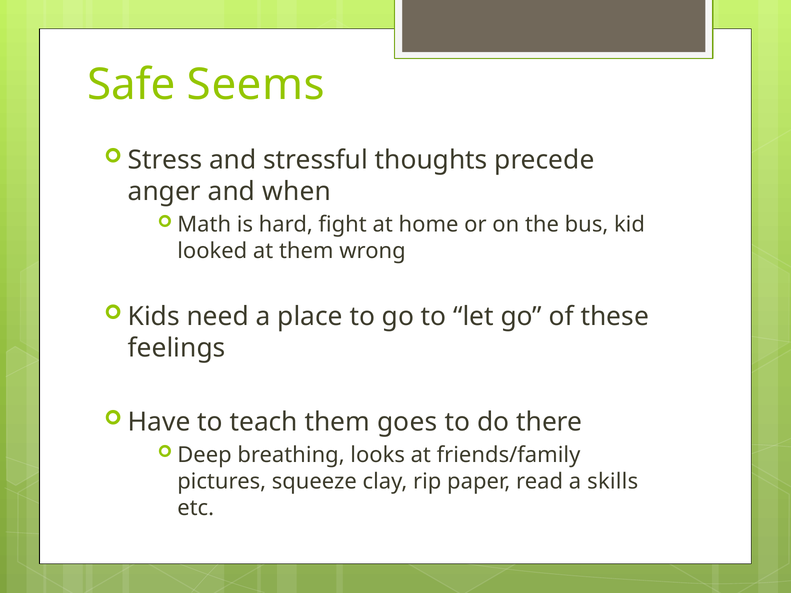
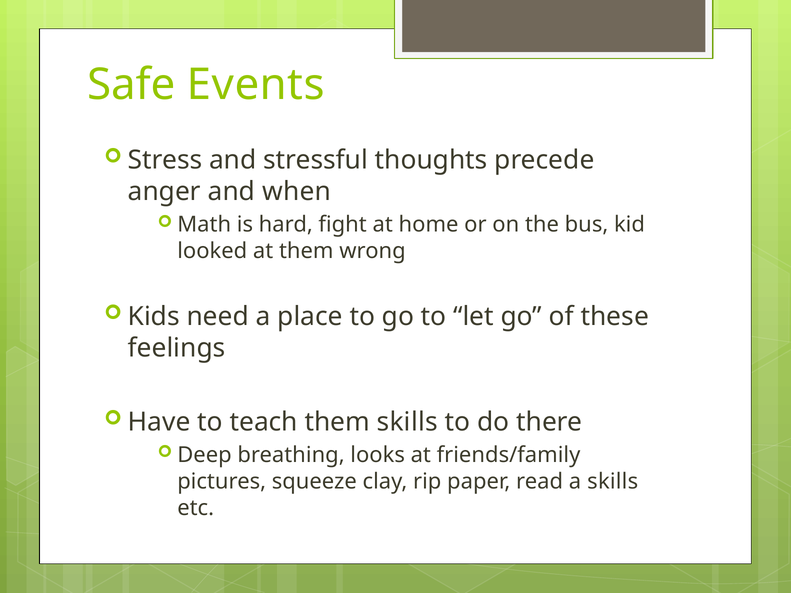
Seems: Seems -> Events (256, 85)
them goes: goes -> skills (407, 422)
